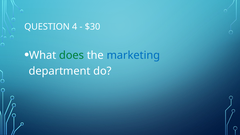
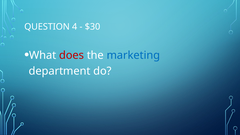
does colour: green -> red (72, 55)
